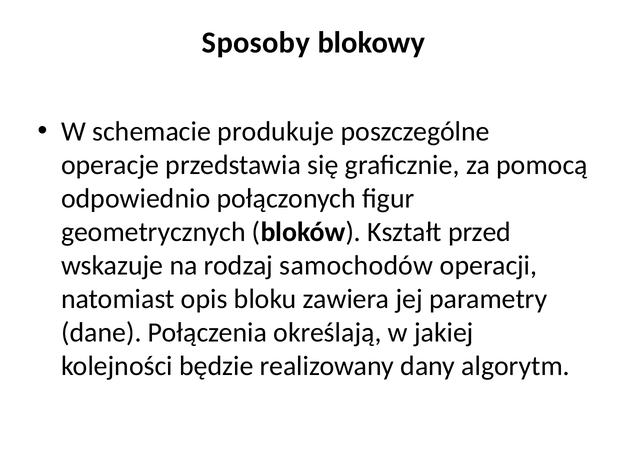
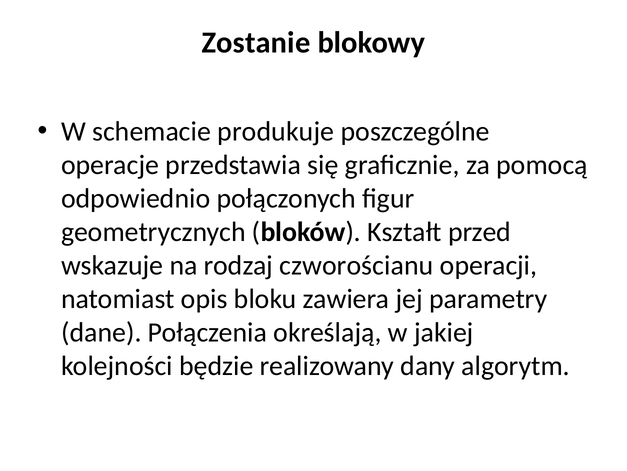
Sposoby: Sposoby -> Zostanie (256, 42)
samochodów: samochodów -> czworościanu (356, 265)
